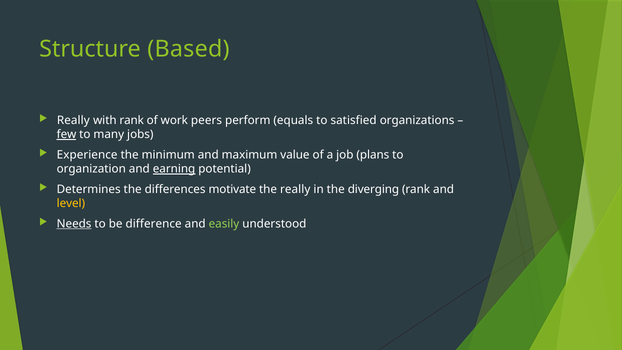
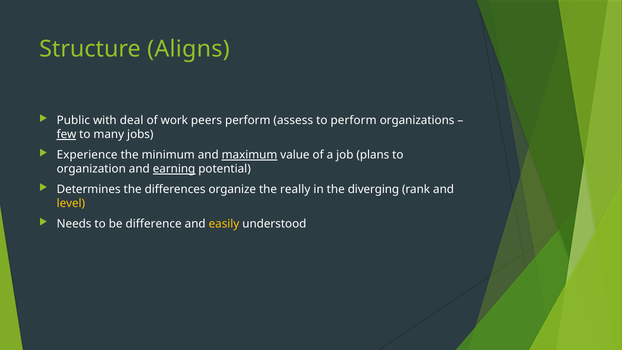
Based: Based -> Aligns (188, 49)
Really: Really -> Public (73, 120)
with rank: rank -> deal (132, 120)
equals: equals -> assess (293, 120)
to satisfied: satisfied -> perform (354, 120)
maximum underline: none -> present (250, 155)
motivate: motivate -> organize (232, 189)
Needs underline: present -> none (74, 224)
easily colour: light green -> yellow (224, 224)
